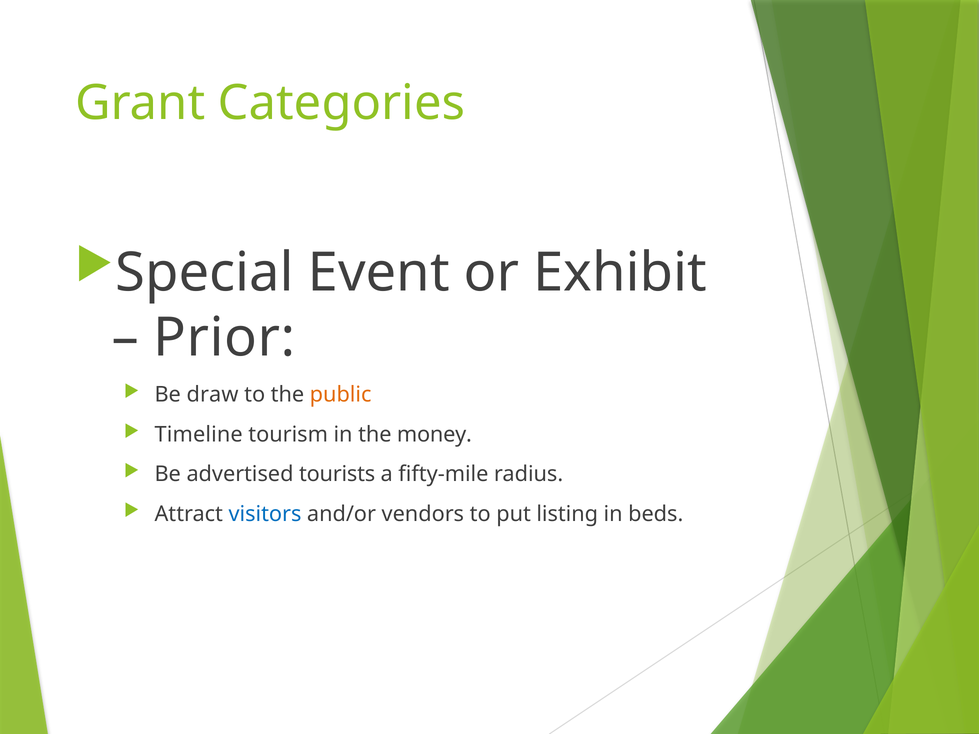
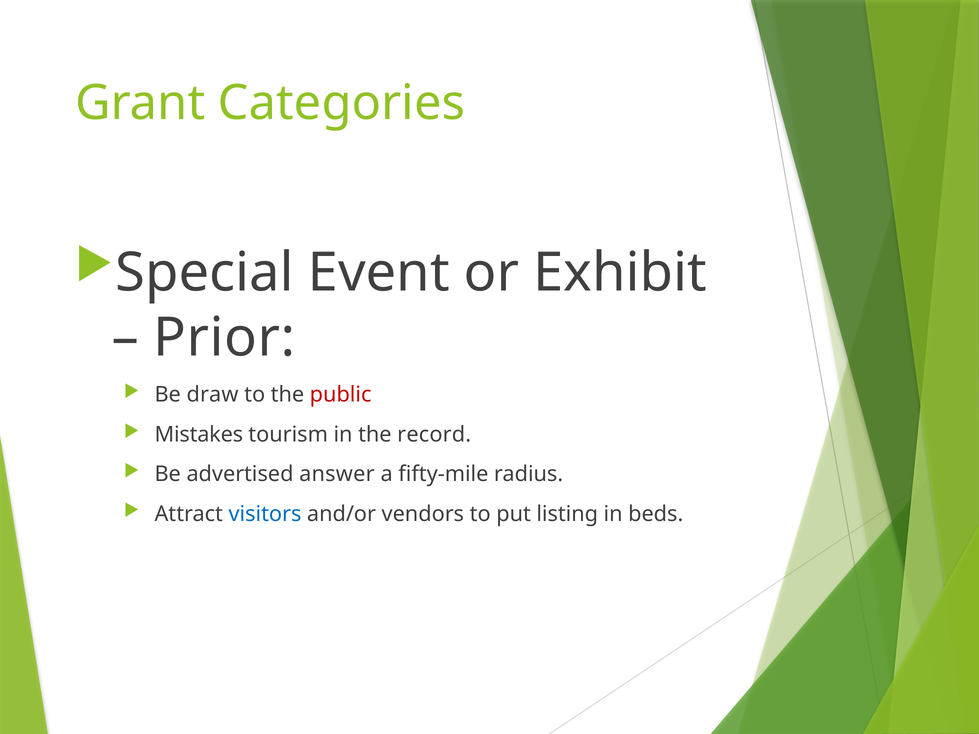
public colour: orange -> red (341, 395)
Timeline: Timeline -> Mistakes (199, 435)
money: money -> record (434, 435)
tourists: tourists -> answer (337, 474)
